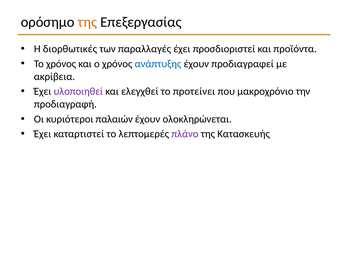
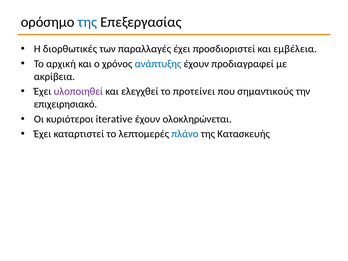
της colour: orange -> blue (87, 22)
προϊόντα: προϊόντα -> εμβέλεια (295, 49)
Το χρόνος: χρόνος -> αρχική (61, 64)
μακροχρόνιο: μακροχρόνιο -> σημαντικούς (265, 91)
προδιαγραφή: προδιαγραφή -> επιχειρησιακό (65, 104)
παλαιών: παλαιών -> iterative (114, 119)
πλάνο colour: purple -> blue (185, 134)
